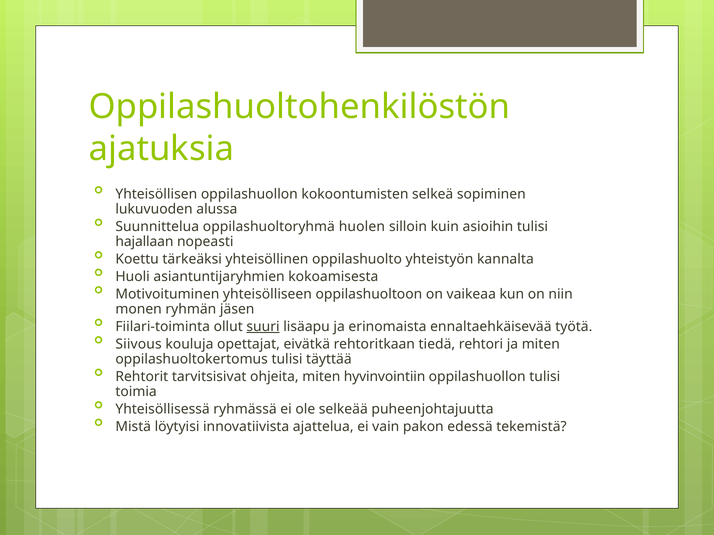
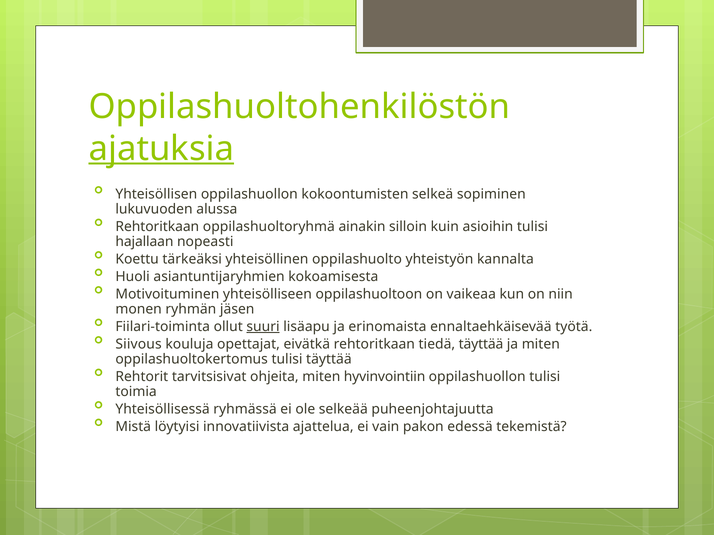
ajatuksia underline: none -> present (161, 149)
Suunnittelua: Suunnittelua -> Rehtoritkaan (157, 227)
huolen: huolen -> ainakin (362, 227)
tiedä rehtori: rehtori -> täyttää (481, 344)
